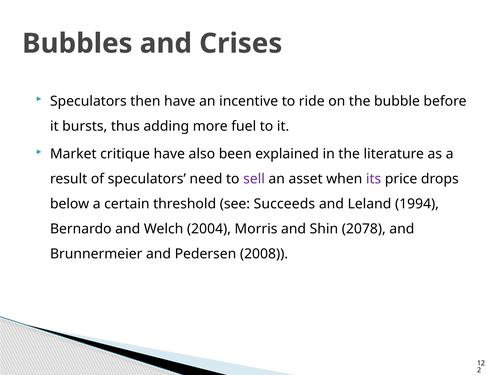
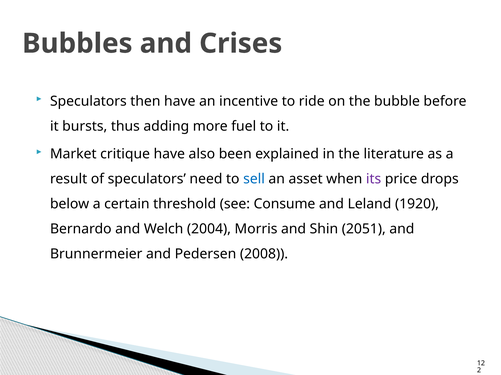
sell colour: purple -> blue (254, 179)
Succeeds: Succeeds -> Consume (284, 204)
1994: 1994 -> 1920 (417, 204)
2078: 2078 -> 2051 (364, 229)
